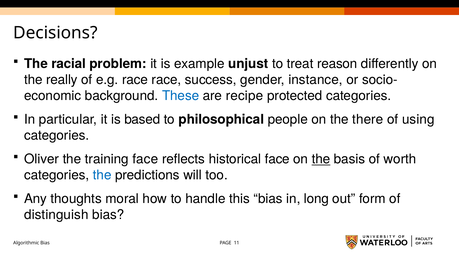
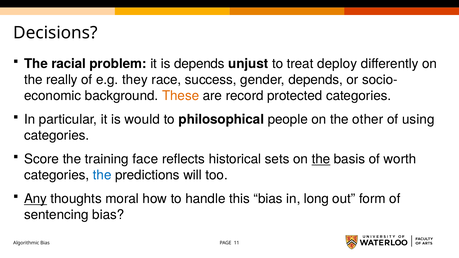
is example: example -> depends (199, 64)
reason: reason -> deploy (337, 64)
e.g race: race -> they (135, 80)
gender instance: instance -> depends (316, 80)
These colour: blue -> orange (181, 96)
recipe: recipe -> record (245, 96)
based: based -> would (142, 120)
there: there -> other (368, 120)
Oliver: Oliver -> Score (42, 159)
historical face: face -> sets (277, 159)
Any underline: none -> present (36, 199)
distinguish: distinguish -> sentencing (56, 215)
